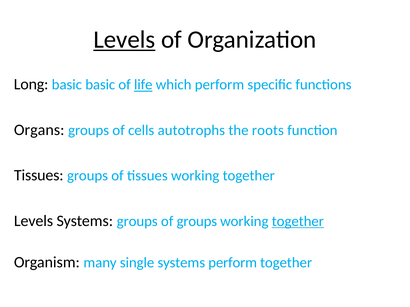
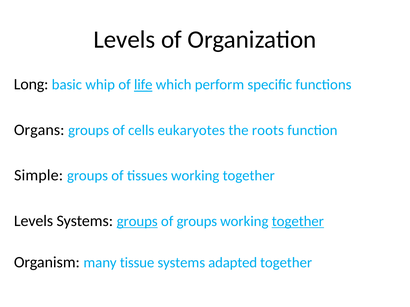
Levels underline: present -> none (124, 40)
basic basic: basic -> whip (100, 85)
autotrophs: autotrophs -> eukaryotes (191, 130)
Tissues: Tissues -> Simple (39, 176)
groups underline: none -> present (137, 222)
single: single -> tissue (137, 263)
systems perform: perform -> adapted (233, 263)
